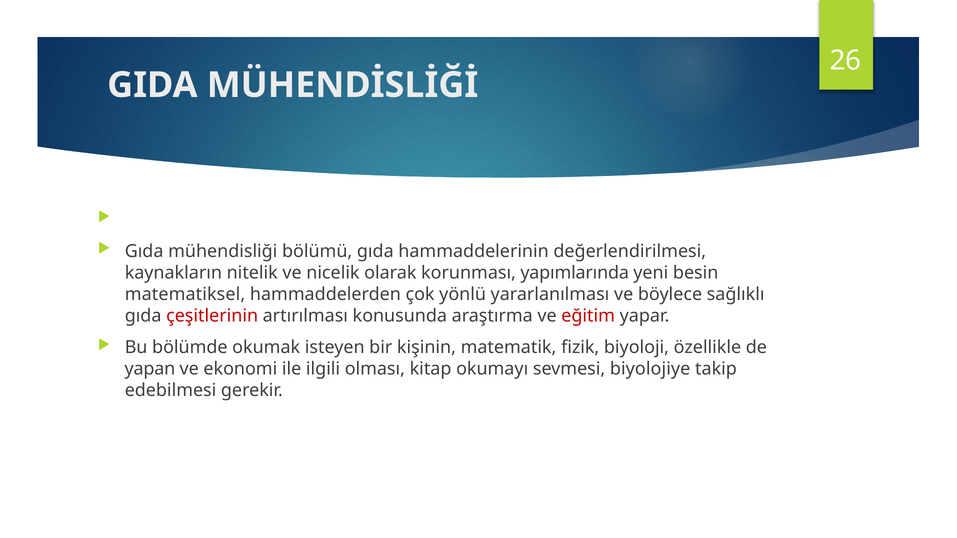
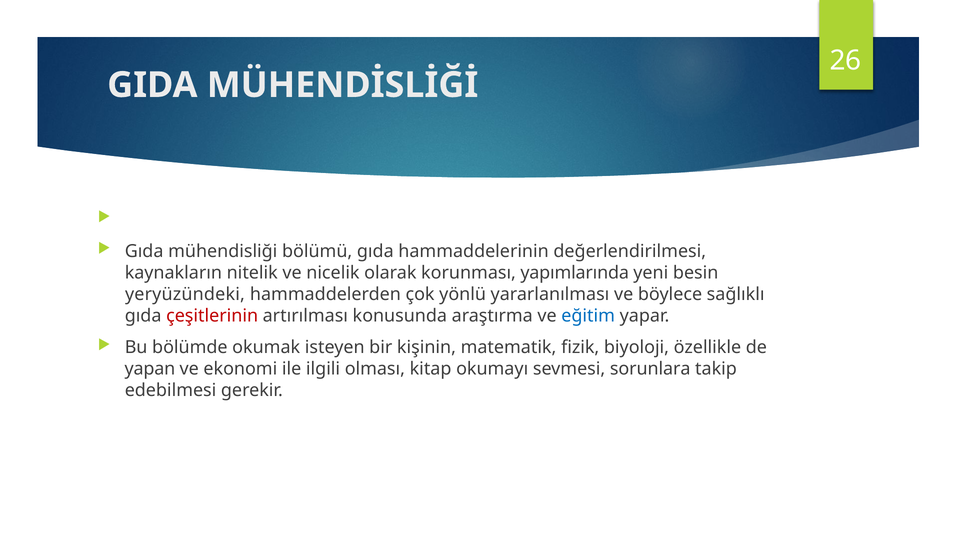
matematiksel: matematiksel -> yeryüzündeki (185, 295)
eğitim colour: red -> blue (588, 316)
biyolojiye: biyolojiye -> sorunlara (650, 369)
